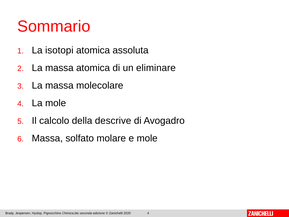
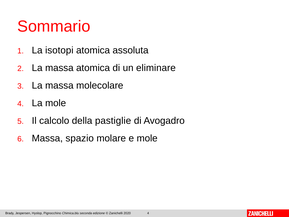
descrive: descrive -> pastiglie (113, 121)
solfato: solfato -> spazio (80, 138)
